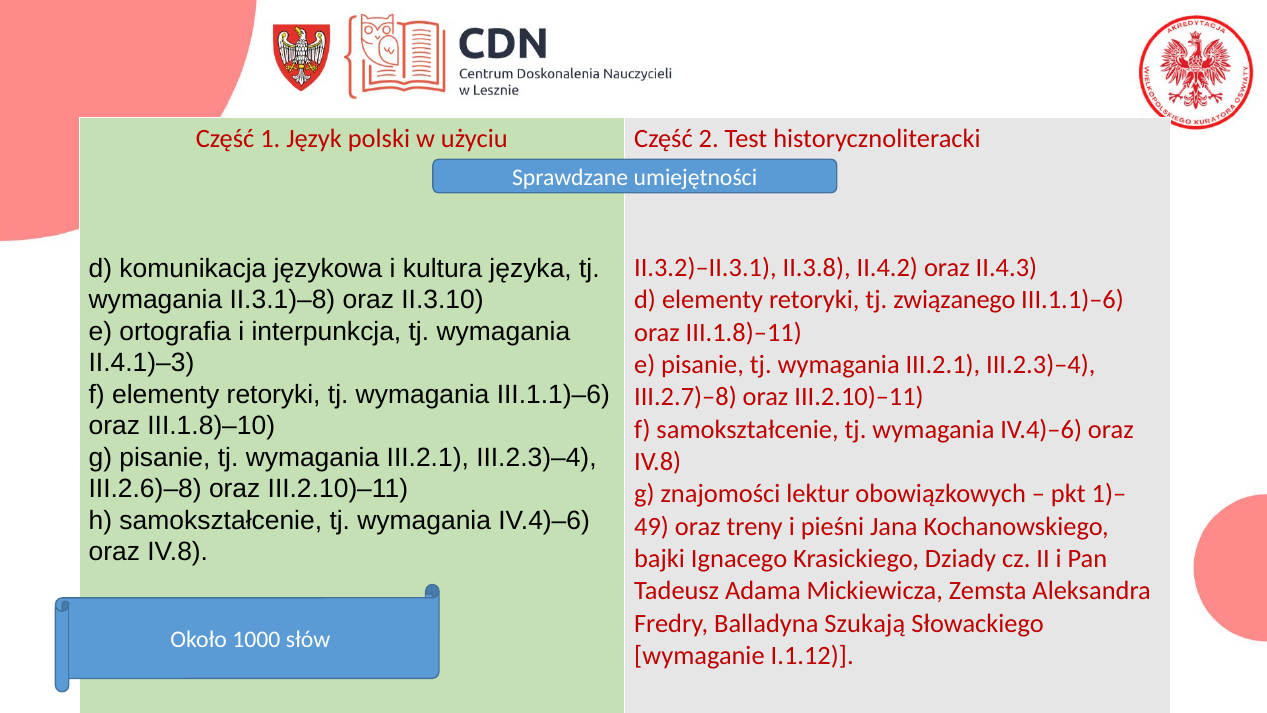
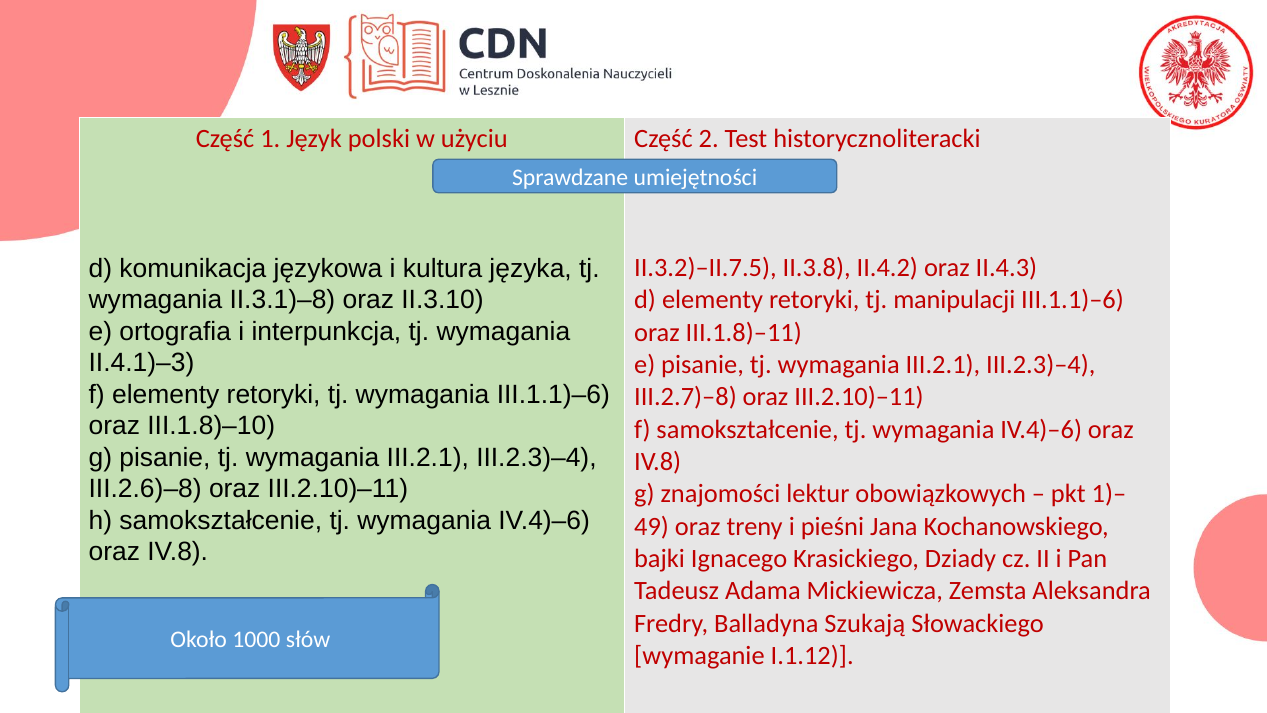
II.3.2)–II.3.1: II.3.2)–II.3.1 -> II.3.2)–II.7.5 (705, 268)
związanego: związanego -> manipulacji (954, 300)
